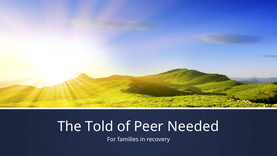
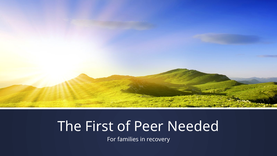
Told: Told -> First (99, 126)
